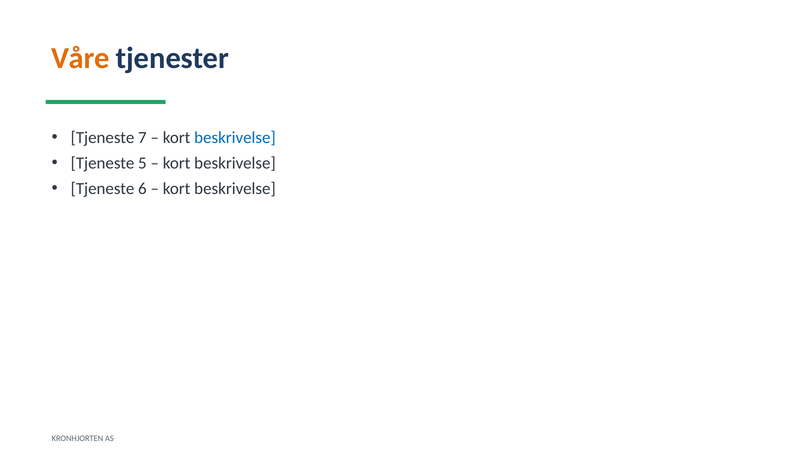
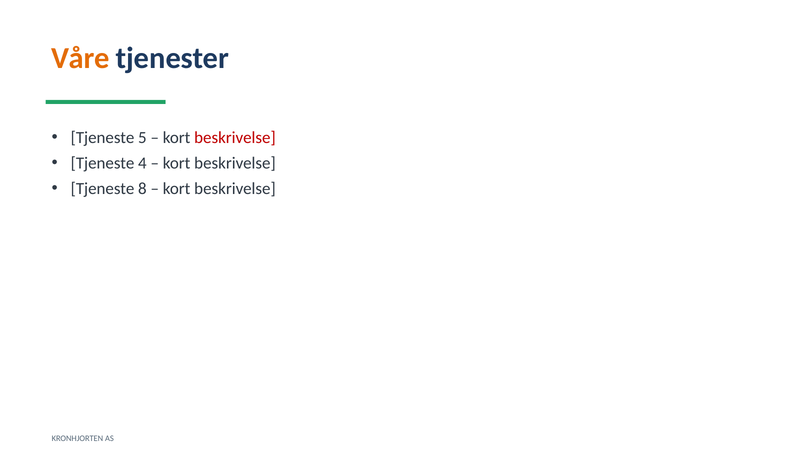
7: 7 -> 5 (142, 138)
beskrivelse colour: blue -> red (235, 138)
5: 5 -> 4 (142, 163)
6: 6 -> 8 (142, 188)
